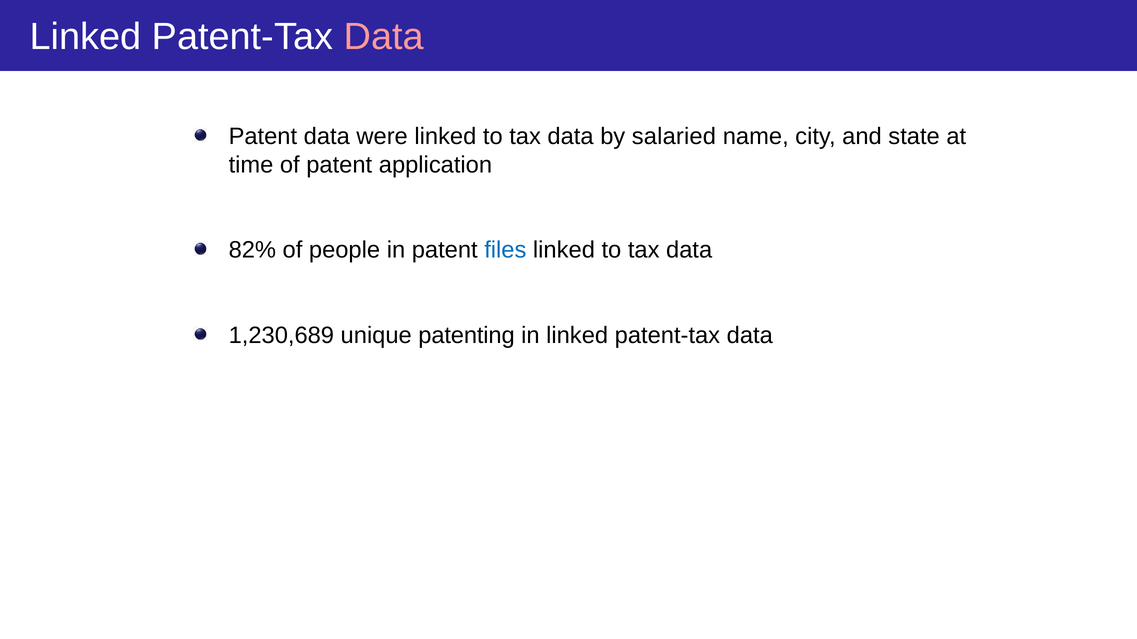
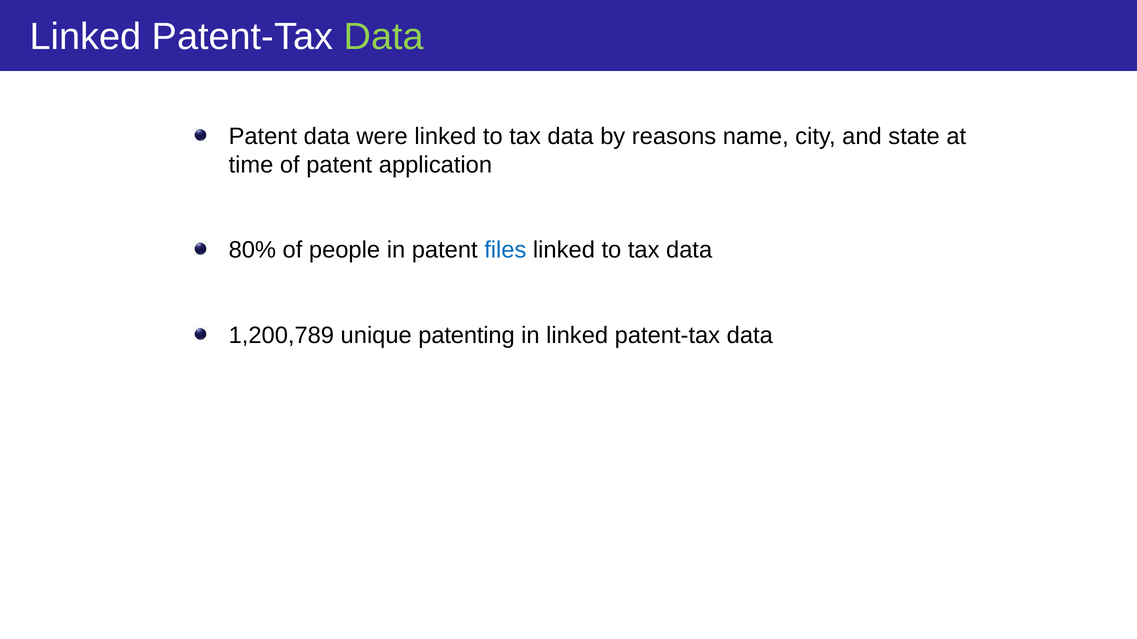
Data colour: pink -> light green (384, 37)
salaried: salaried -> reasons (674, 137)
82%: 82% -> 80% (252, 250)
1,230,689: 1,230,689 -> 1,200,789 (281, 336)
